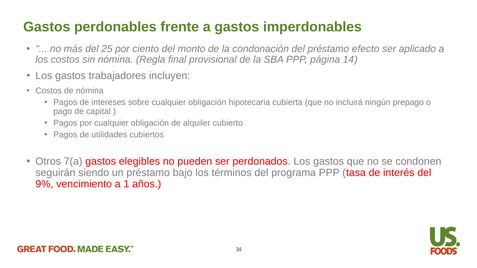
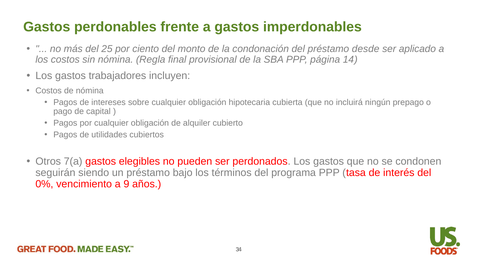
efecto: efecto -> desde (366, 49)
9%: 9% -> 0% (44, 184)
1: 1 -> 9 (126, 184)
